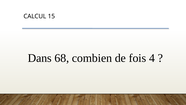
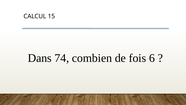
68: 68 -> 74 (62, 58)
4: 4 -> 6 (152, 58)
